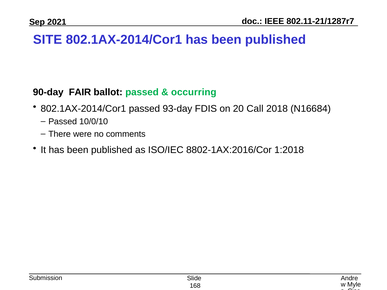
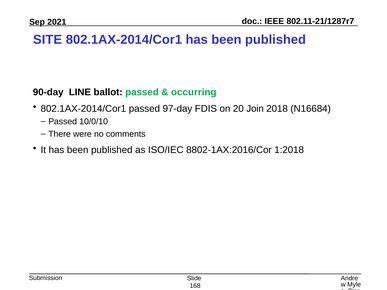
FAIR: FAIR -> LINE (80, 92)
93-day: 93-day -> 97-day (177, 109)
Call: Call -> Join (255, 109)
